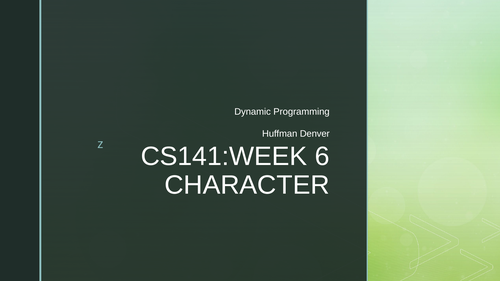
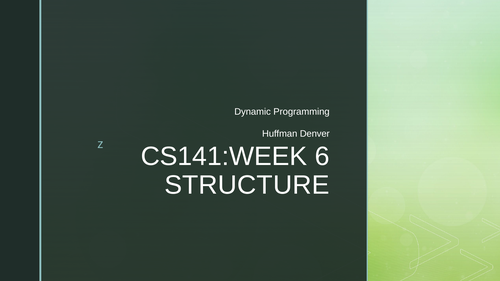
CHARACTER: CHARACTER -> STRUCTURE (247, 185)
